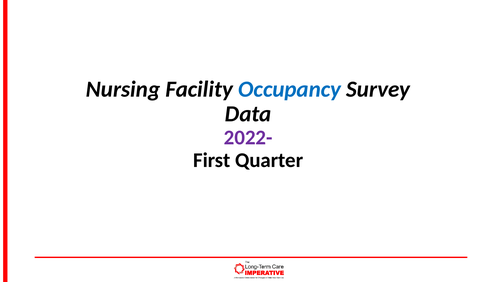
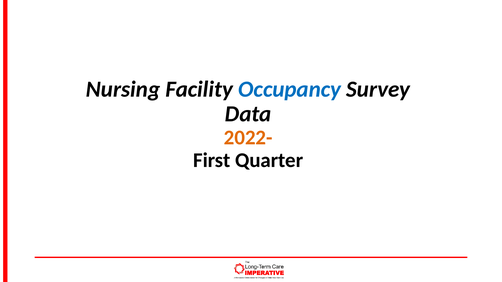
2022- colour: purple -> orange (248, 138)
